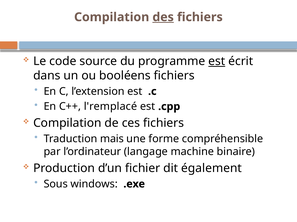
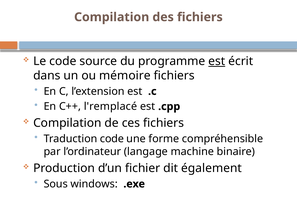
des underline: present -> none (163, 17)
booléens: booléens -> mémoire (125, 76)
Traduction mais: mais -> code (112, 139)
